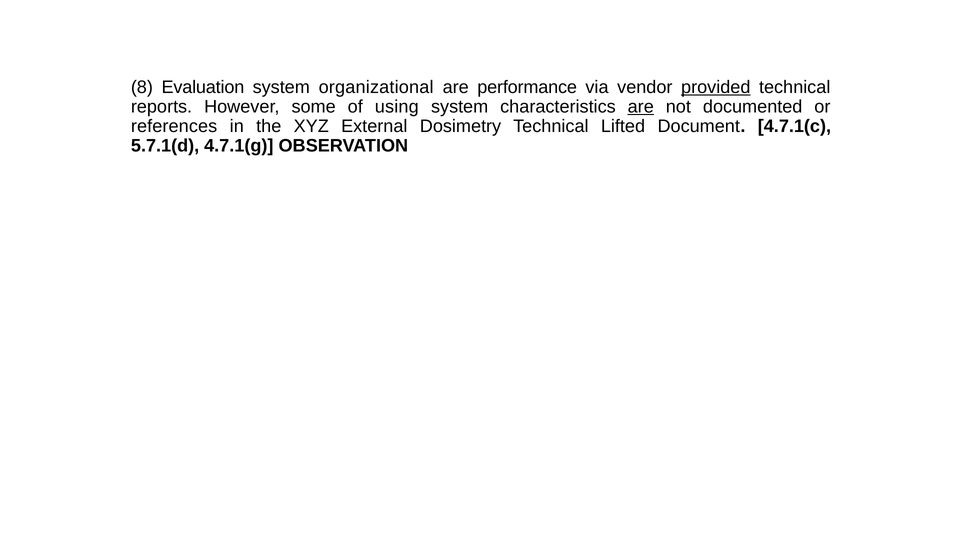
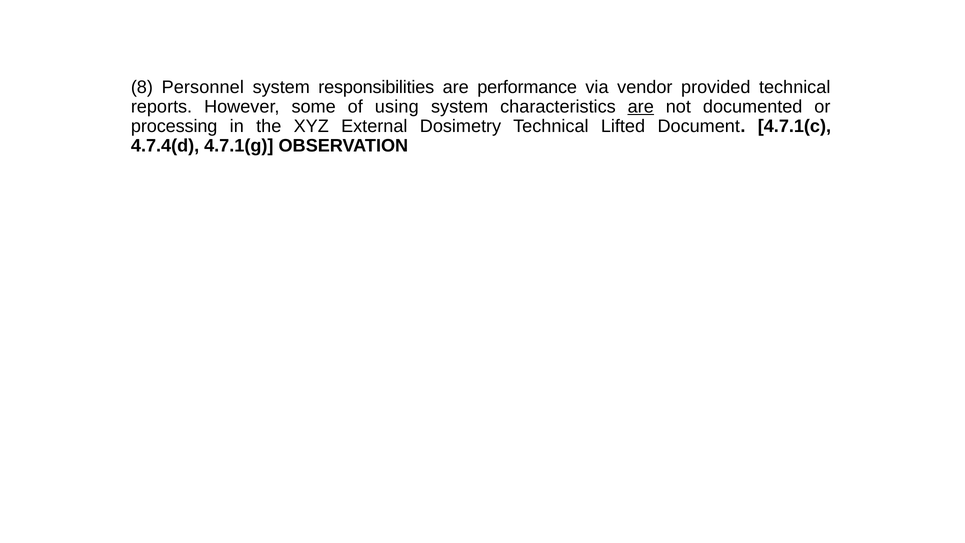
Evaluation: Evaluation -> Personnel (203, 87)
organizational: organizational -> responsibilities (376, 87)
provided underline: present -> none (716, 87)
references: references -> processing (174, 126)
5.7.1(d: 5.7.1(d -> 4.7.4(d (165, 146)
